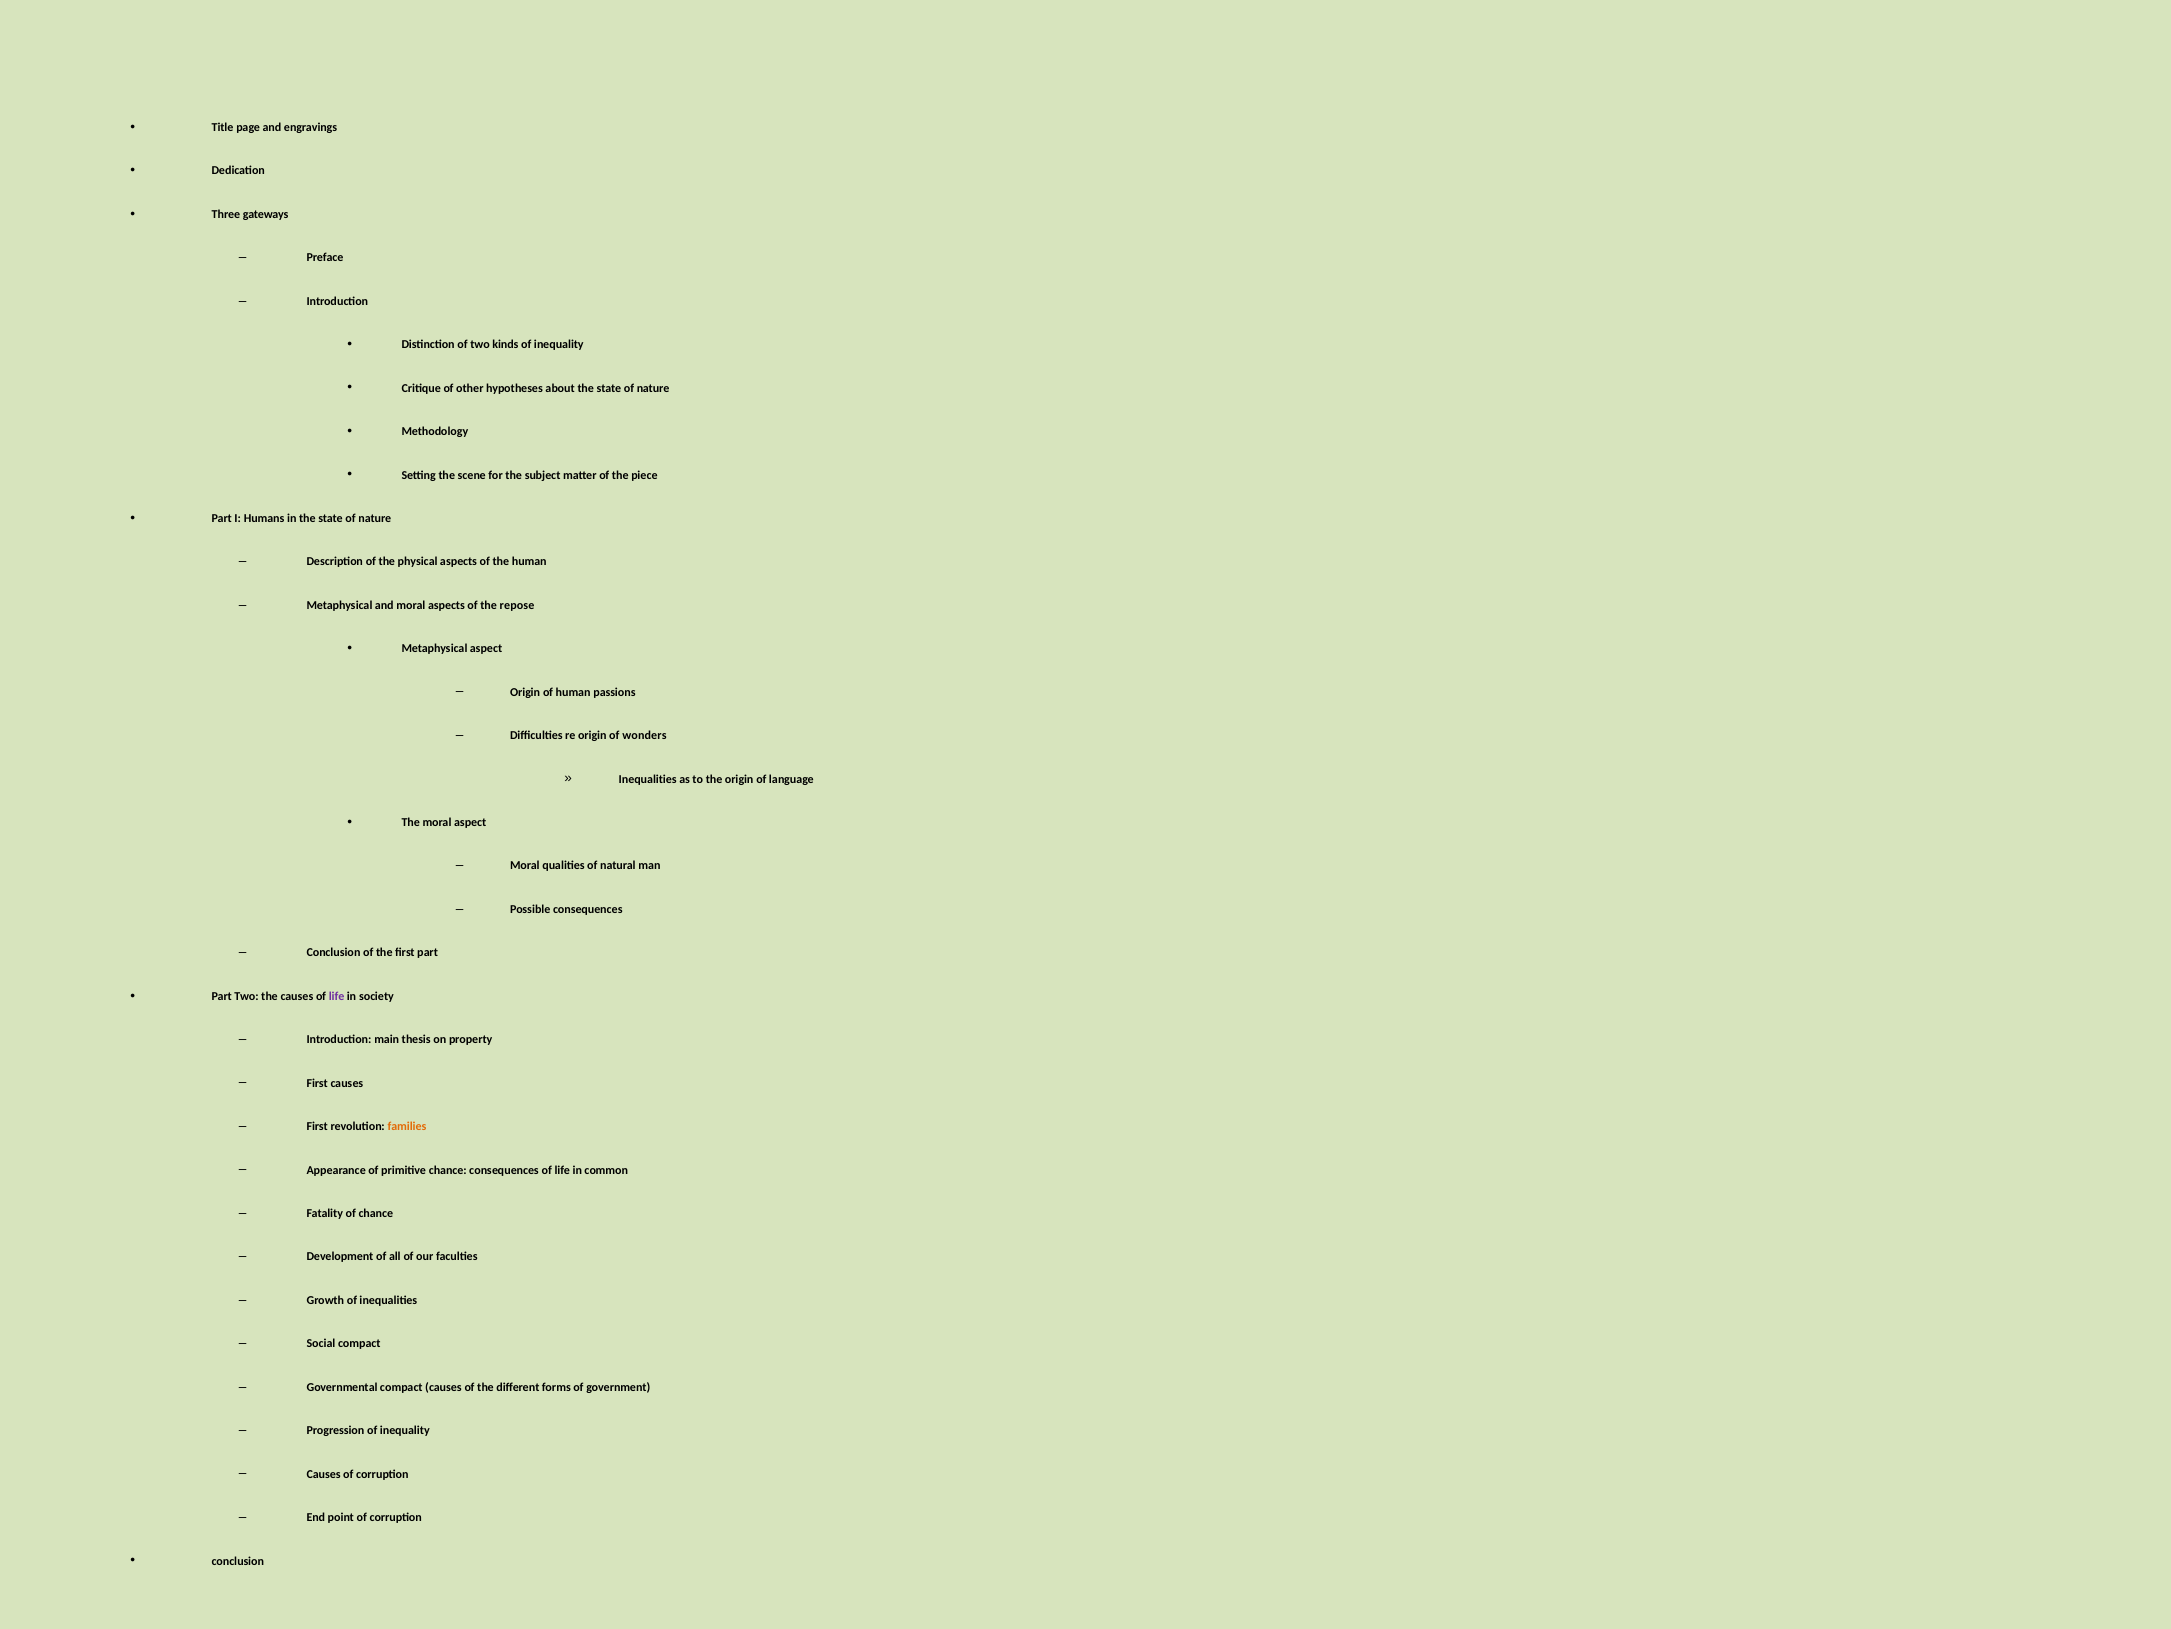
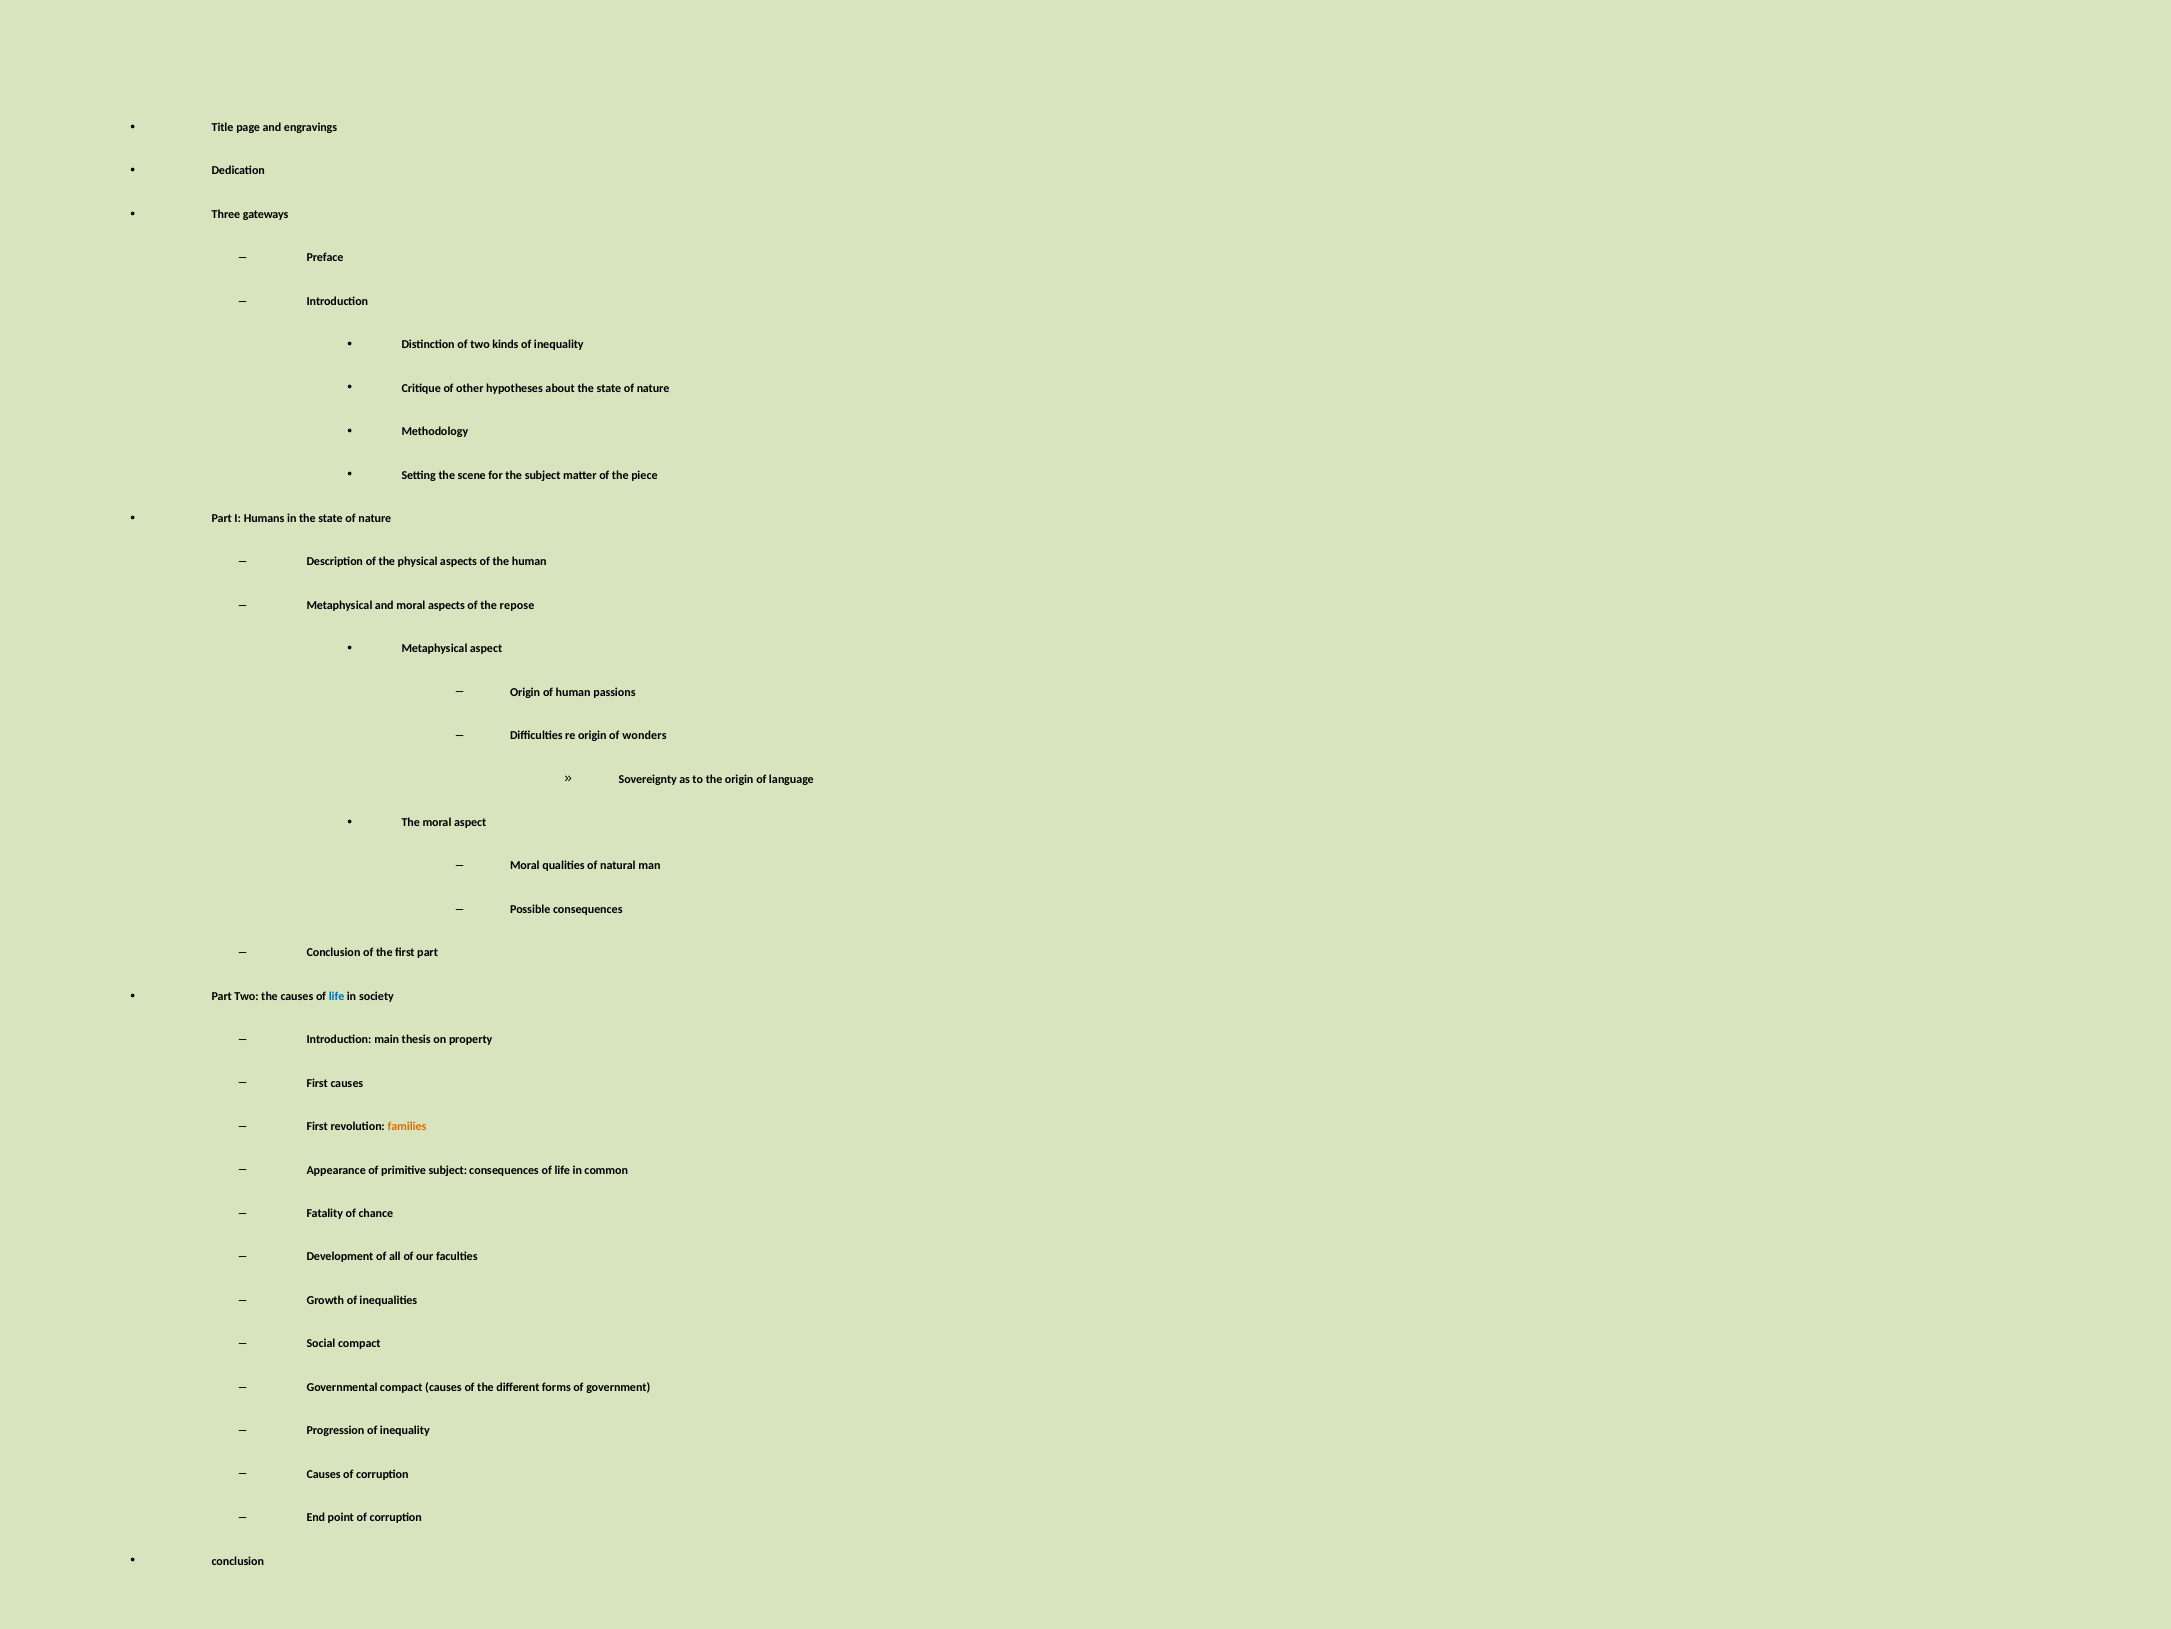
Inequalities: Inequalities -> Sovereignty (648, 779)
life colour: purple -> blue (337, 996)
primitive chance: chance -> subject (448, 1170)
